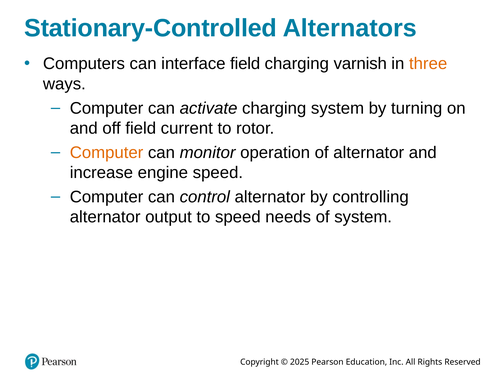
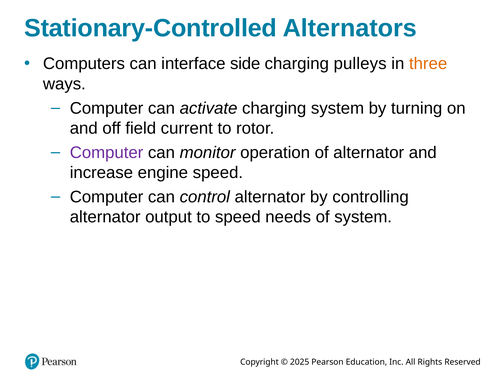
interface field: field -> side (245, 64)
varnish: varnish -> pulleys (360, 64)
Computer colour: orange -> purple (107, 153)
